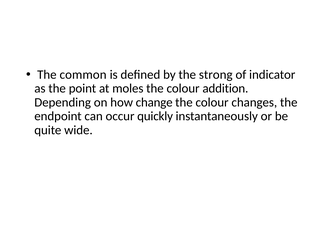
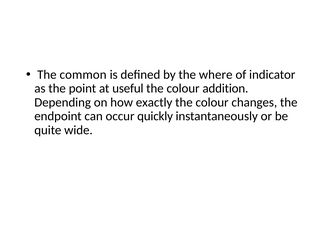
strong: strong -> where (216, 75)
moles: moles -> useful (128, 89)
change: change -> exactly (154, 102)
